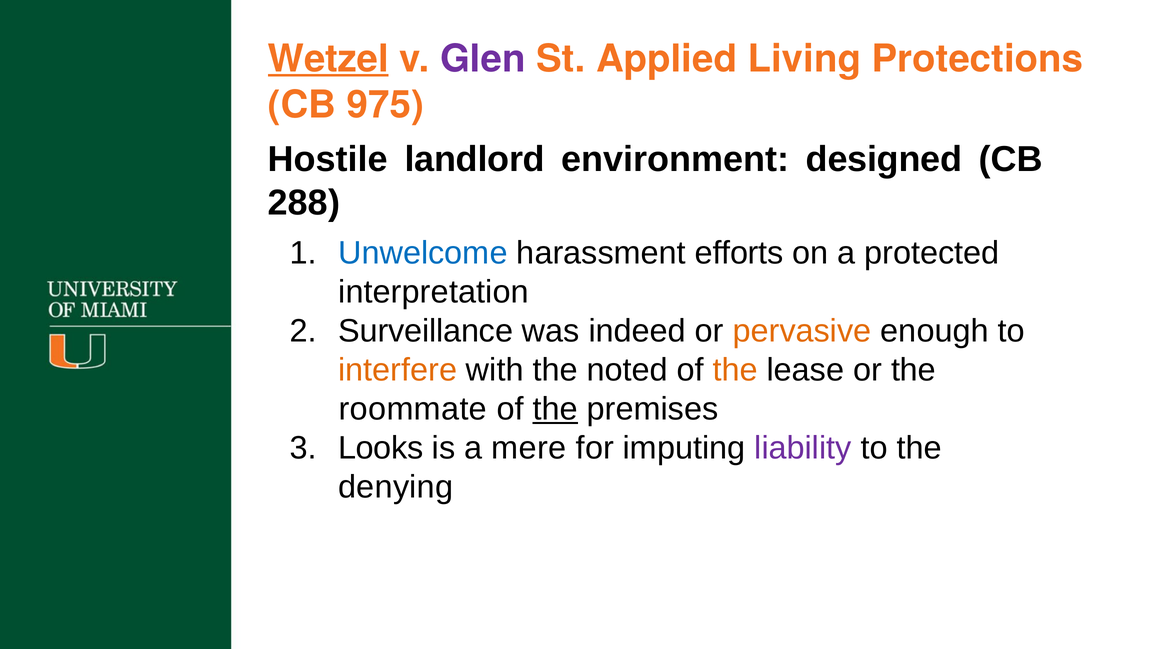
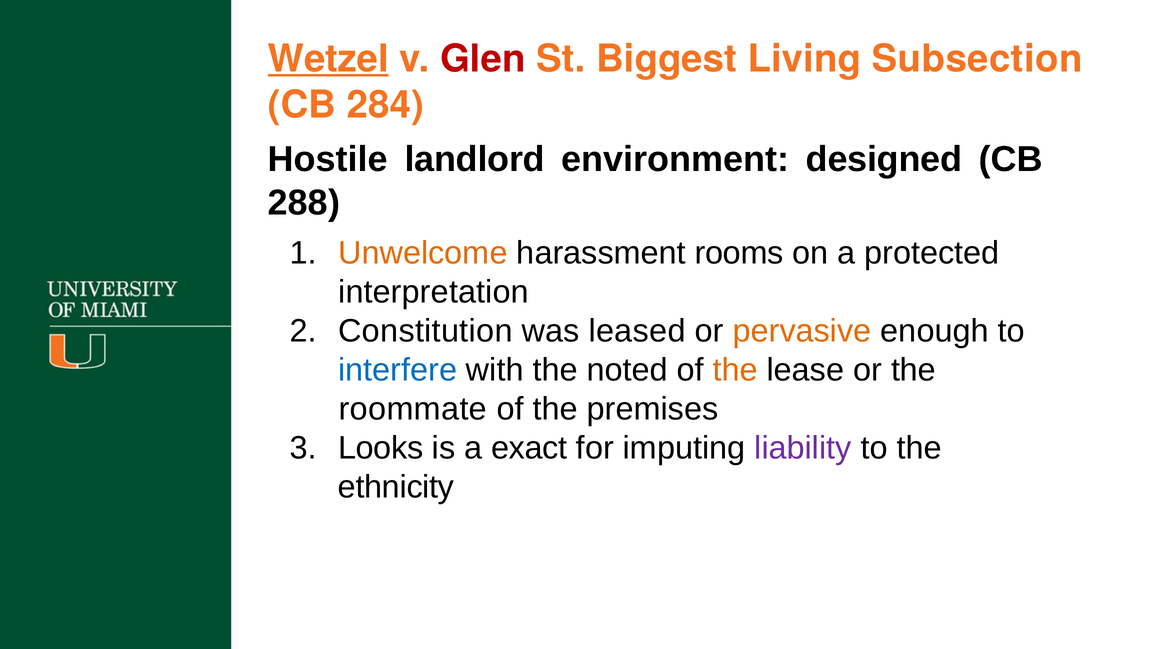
Glen colour: purple -> red (483, 59)
Applied: Applied -> Biggest (667, 59)
Protections: Protections -> Subsection (977, 59)
975: 975 -> 284 (385, 105)
Unwelcome colour: blue -> orange (423, 253)
efforts: efforts -> rooms (739, 253)
Surveillance: Surveillance -> Constitution (425, 331)
indeed: indeed -> leased (637, 331)
interfere colour: orange -> blue (398, 370)
the underline: present -> none (555, 409)
mere: mere -> exact (529, 448)
denying: denying -> ethnicity (396, 487)
